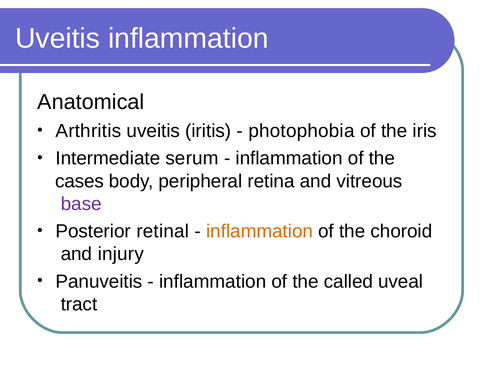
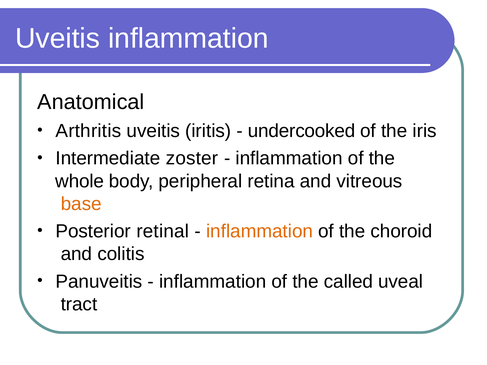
photophobia: photophobia -> undercooked (302, 131)
serum: serum -> zoster (192, 159)
cases: cases -> whole (80, 181)
base colour: purple -> orange (81, 204)
injury: injury -> colitis (121, 254)
